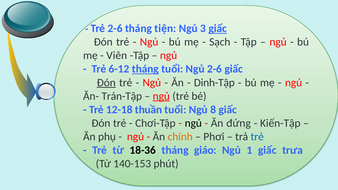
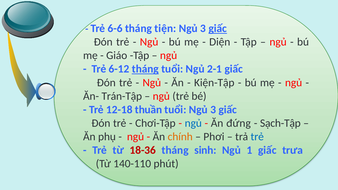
Trẻ 2-6: 2-6 -> 6-6 (115, 28)
Sạch: Sạch -> Diện (220, 42)
Viên: Viên -> Giáo (117, 56)
Ngủ 2-6: 2-6 -> 2-1 (215, 69)
Đón underline: present -> none (106, 83)
Dinh-Tập: Dinh-Tập -> Kiện-Tập (214, 83)
ngủ underline: present -> none (161, 96)
tuổi Ngủ 8: 8 -> 3 (213, 110)
ngủ colour: black -> blue (193, 123)
Kiến-Tập: Kiến-Tập -> Sạch-Tập (280, 123)
18-36 colour: black -> red (143, 150)
giáo: giáo -> sinh (205, 150)
140-153: 140-153 -> 140-110 (132, 164)
